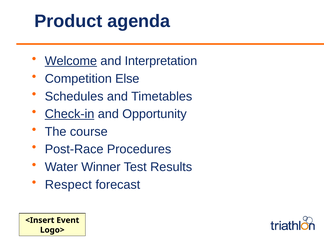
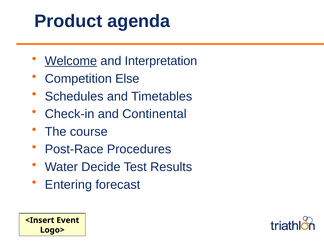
Check-in underline: present -> none (70, 114)
Opportunity: Opportunity -> Continental (154, 114)
Winner: Winner -> Decide (101, 167)
Respect: Respect -> Entering (68, 185)
